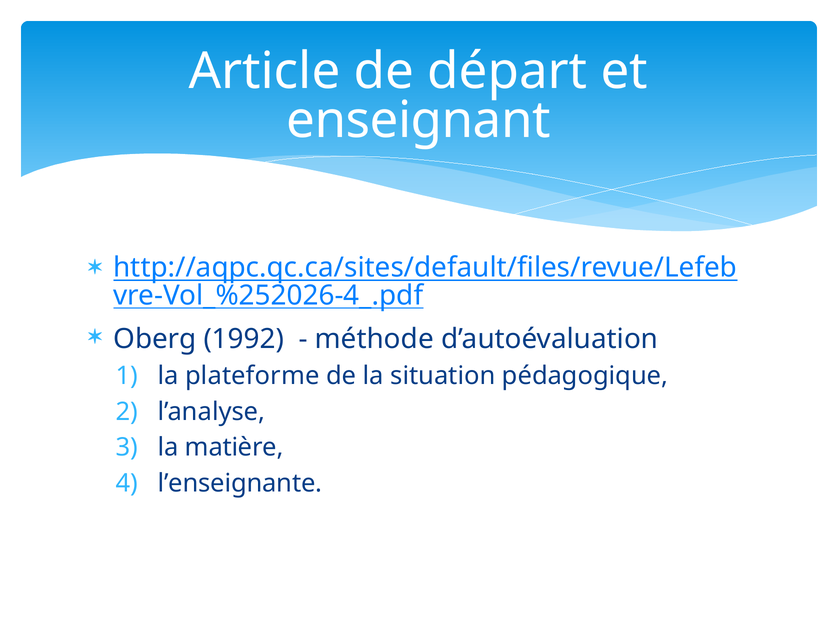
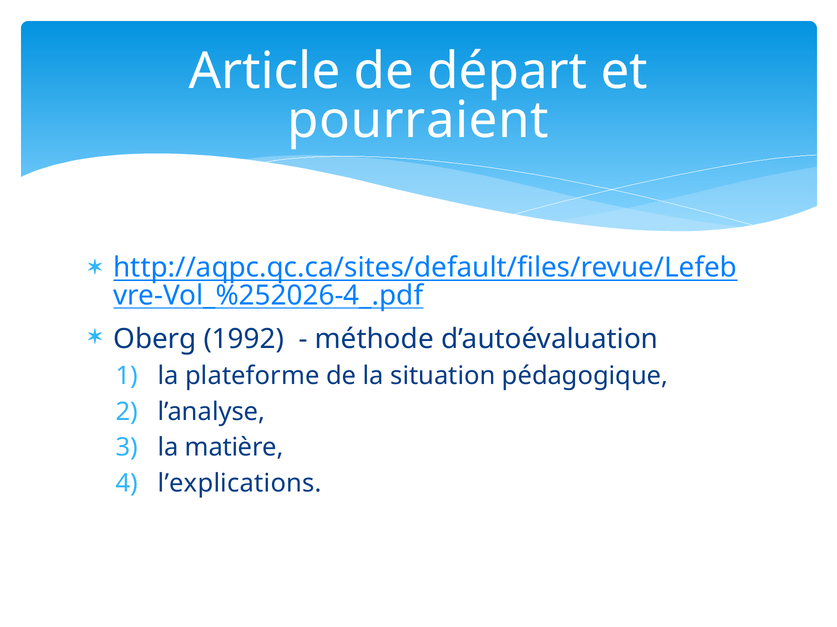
enseignant: enseignant -> pourraient (418, 121)
l’enseignante: l’enseignante -> l’explications (240, 484)
